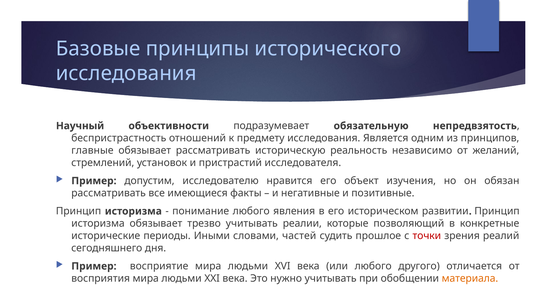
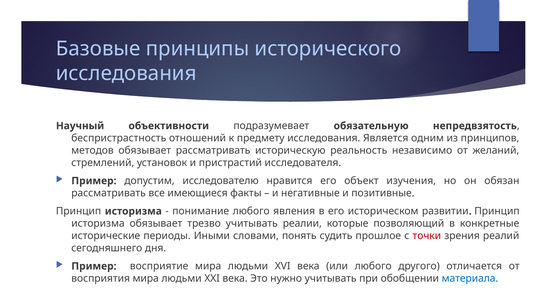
главные: главные -> методов (92, 150)
частей: частей -> понять (299, 236)
материала colour: orange -> blue (470, 278)
